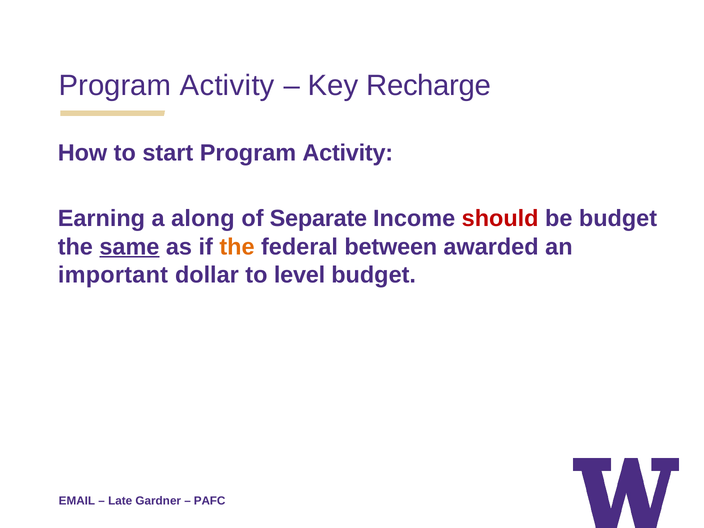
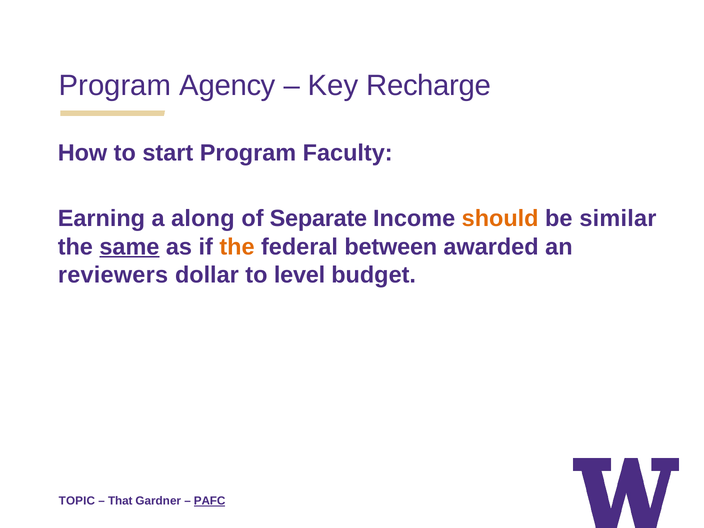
Activity: Activity -> Agency (227, 85)
Activity: Activity -> Faculty (348, 153)
should colour: red -> orange (500, 219)
be budget: budget -> similar (618, 219)
important: important -> reviewers (113, 275)
EMAIL: EMAIL -> TOPIC (77, 501)
Late: Late -> That (120, 501)
PAFC underline: none -> present (210, 501)
